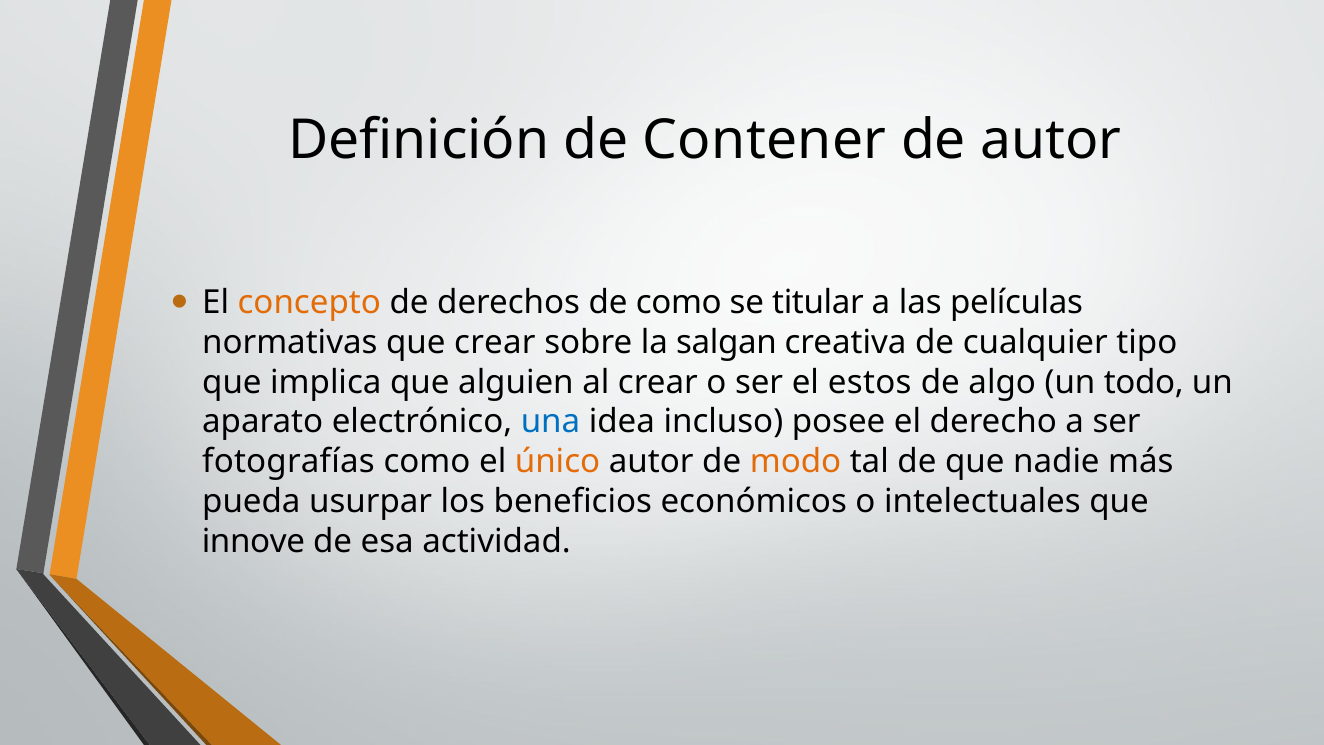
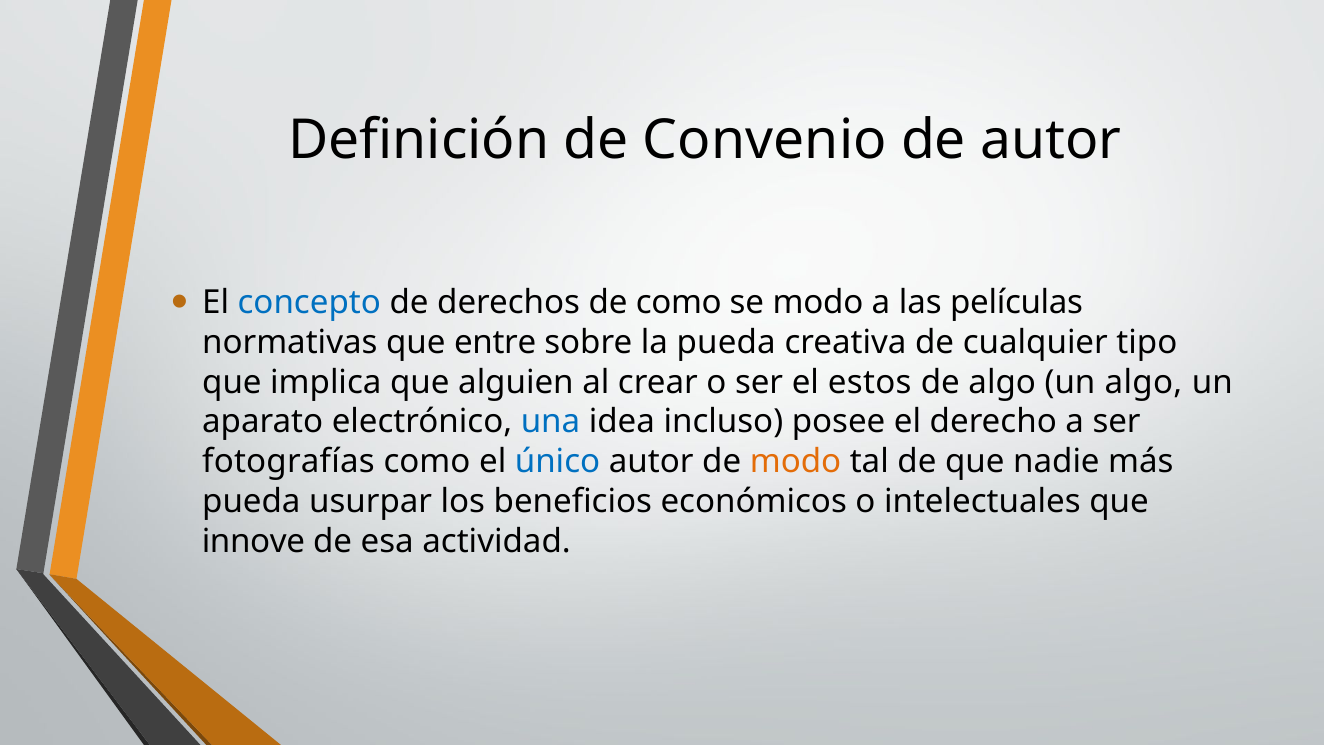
Contener: Contener -> Convenio (765, 140)
concepto colour: orange -> blue (309, 303)
se titular: titular -> modo (818, 303)
que crear: crear -> entre (495, 342)
la salgan: salgan -> pueda (726, 342)
un todo: todo -> algo (1143, 382)
único colour: orange -> blue (558, 462)
